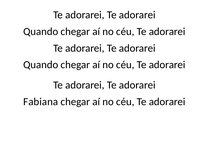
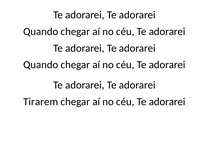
Fabiana: Fabiana -> Tirarem (41, 102)
